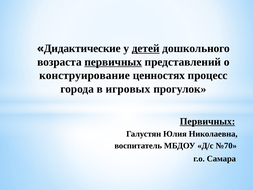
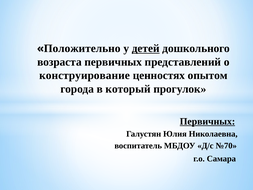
Дидактические: Дидактические -> Положительно (82, 48)
первичных underline: present -> none (113, 62)
процесс: процесс -> опытом (208, 75)
игровых: игровых -> который (128, 89)
